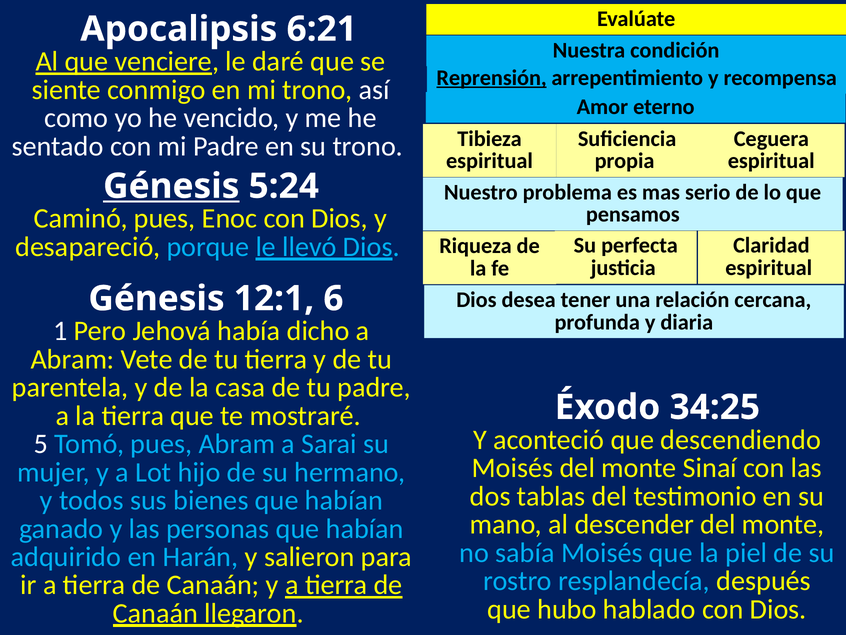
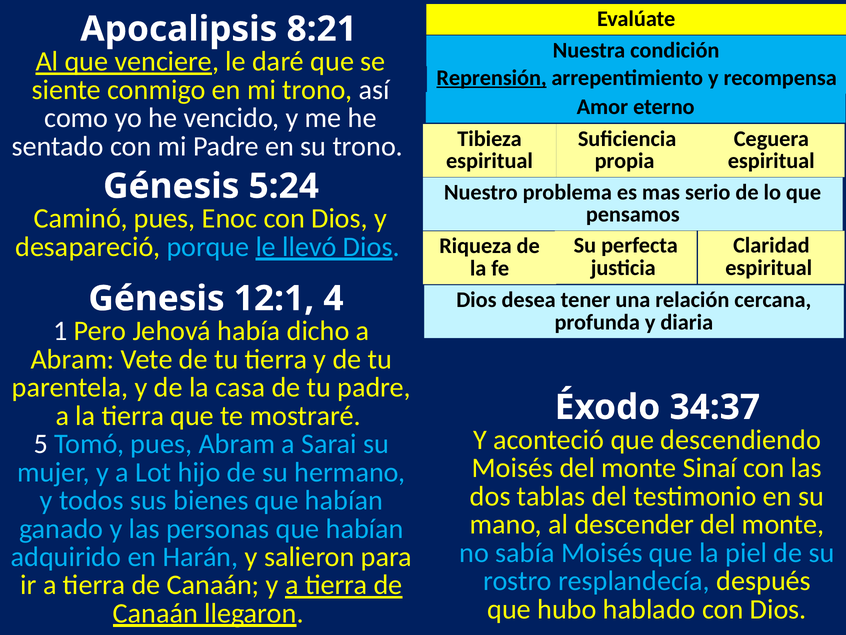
6:21: 6:21 -> 8:21 (322, 29)
Génesis underline: present -> none (171, 186)
6: 6 -> 4 (333, 298)
34:25: 34:25 -> 34:37 (715, 407)
